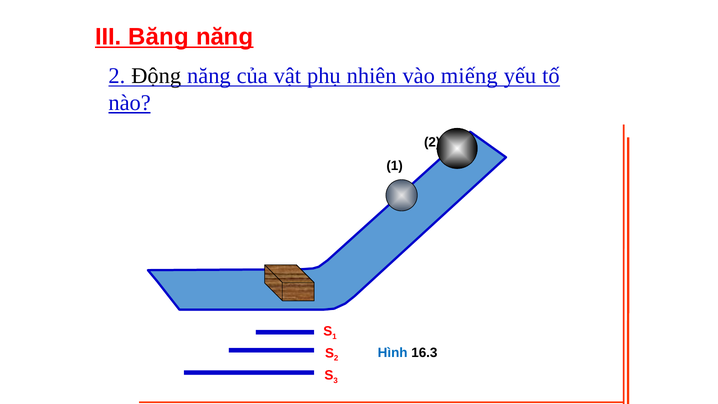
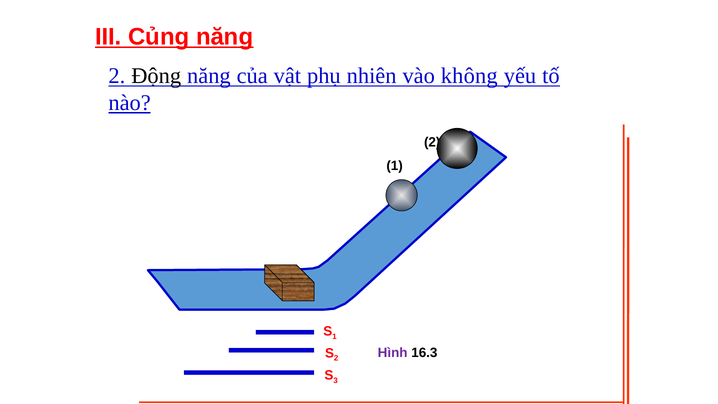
Băng: Băng -> Củng (159, 37)
miếng: miếng -> không (469, 76)
Hình colour: blue -> purple (393, 353)
